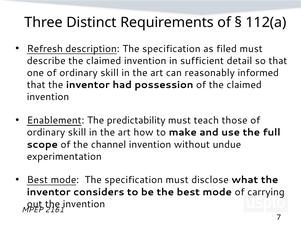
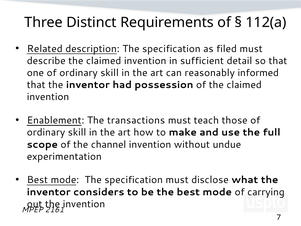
Refresh: Refresh -> Related (45, 49)
predictability: predictability -> transactions (136, 120)
